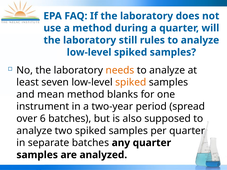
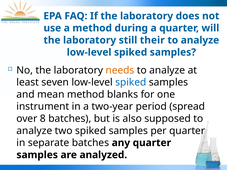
rules: rules -> their (152, 40)
spiked colour: orange -> blue (131, 82)
6: 6 -> 8 (43, 119)
